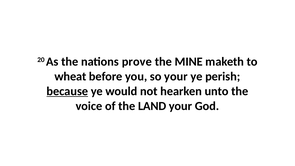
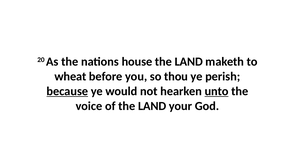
prove: prove -> house (137, 62)
MINE: MINE -> LAND (189, 62)
so your: your -> thou (176, 76)
unto underline: none -> present (217, 91)
